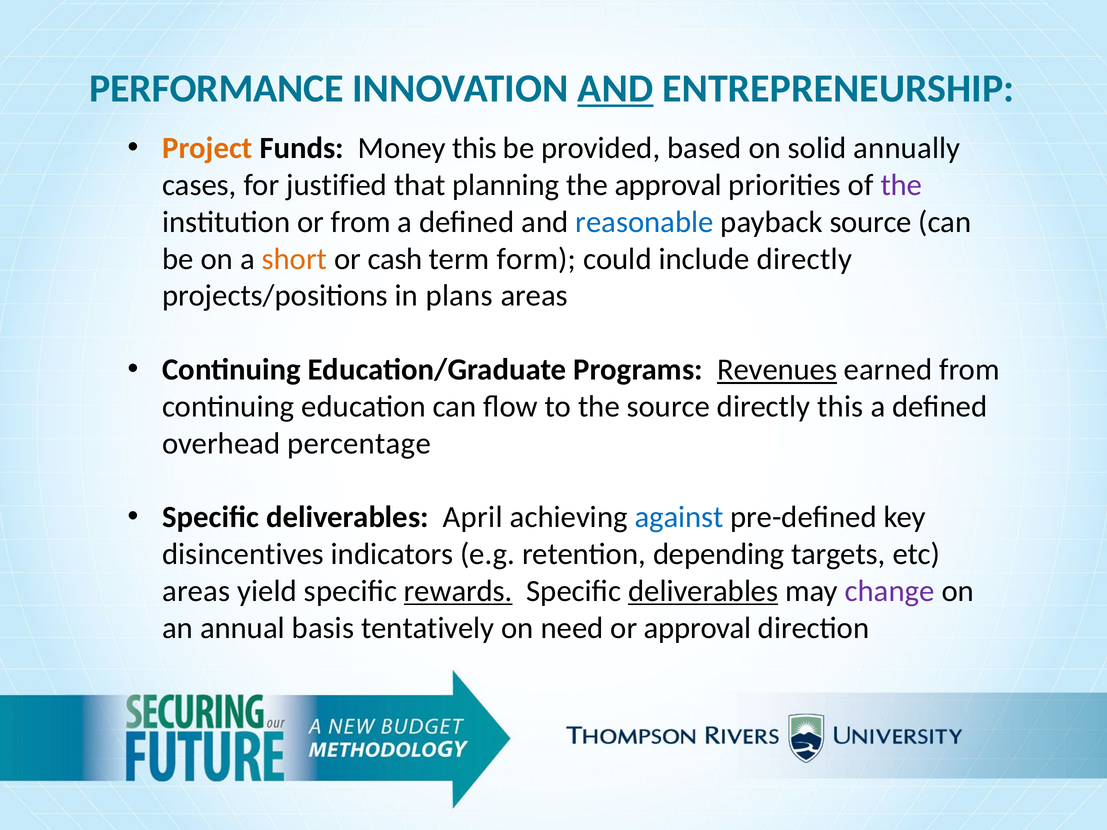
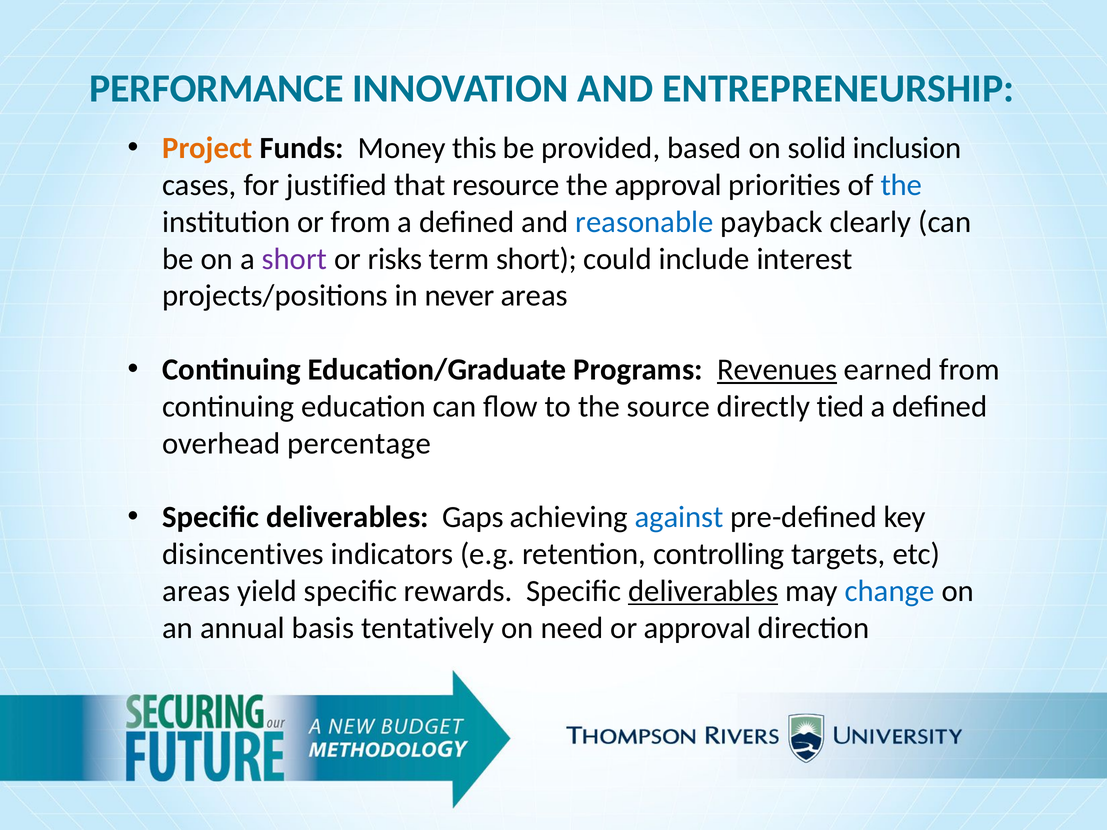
AND underline: present -> none (615, 88)
annually: annually -> inclusion (907, 148)
planning: planning -> resource (506, 185)
the colour: purple -> blue (901, 185)
payback source: source -> clearly (870, 222)
short colour: orange -> purple (294, 259)
cash: cash -> risks (395, 259)
term form: form -> short (537, 259)
include directly: directly -> interest (805, 259)
plans: plans -> never (460, 296)
directly this: this -> tied (841, 407)
April: April -> Gaps (473, 517)
depending: depending -> controlling (719, 554)
rewards underline: present -> none (458, 591)
change colour: purple -> blue (890, 591)
